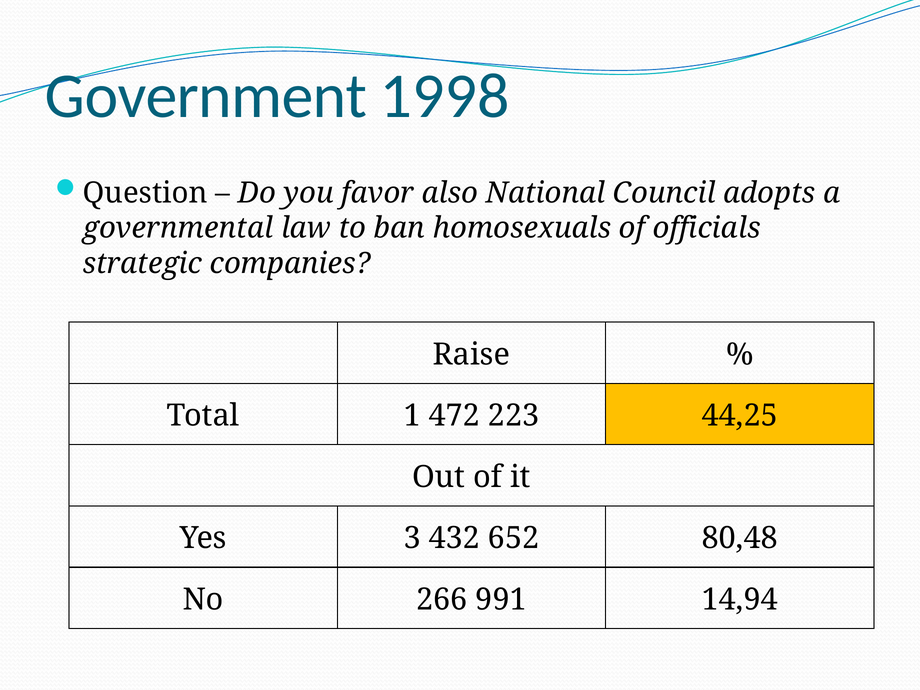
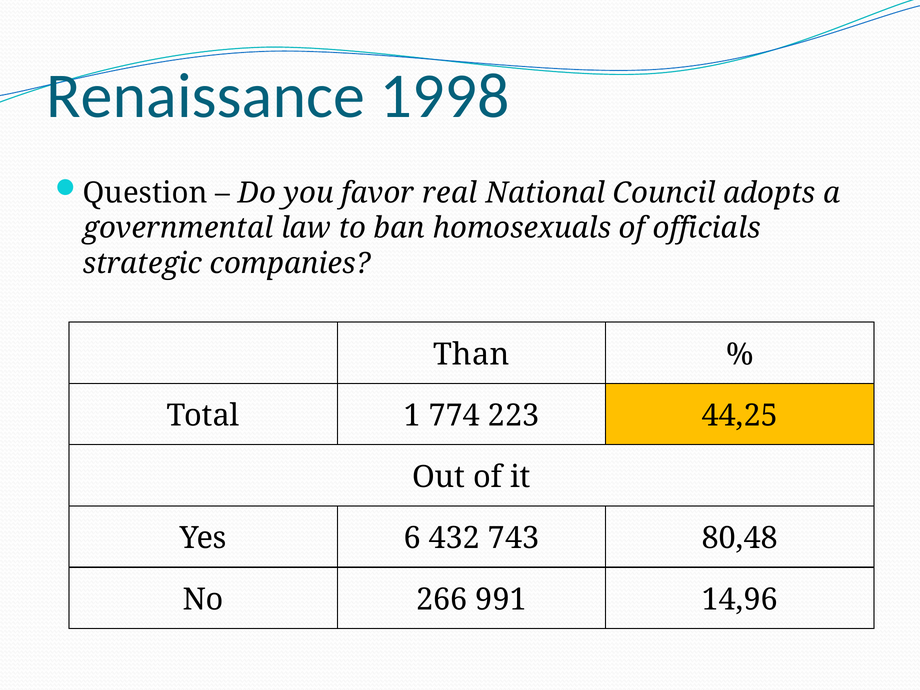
Government: Government -> Renaissance (206, 96)
also: also -> real (450, 193)
Raise: Raise -> Than (471, 354)
472: 472 -> 774 (454, 416)
3: 3 -> 6 (412, 538)
652: 652 -> 743 (514, 538)
14,94: 14,94 -> 14,96 (740, 600)
